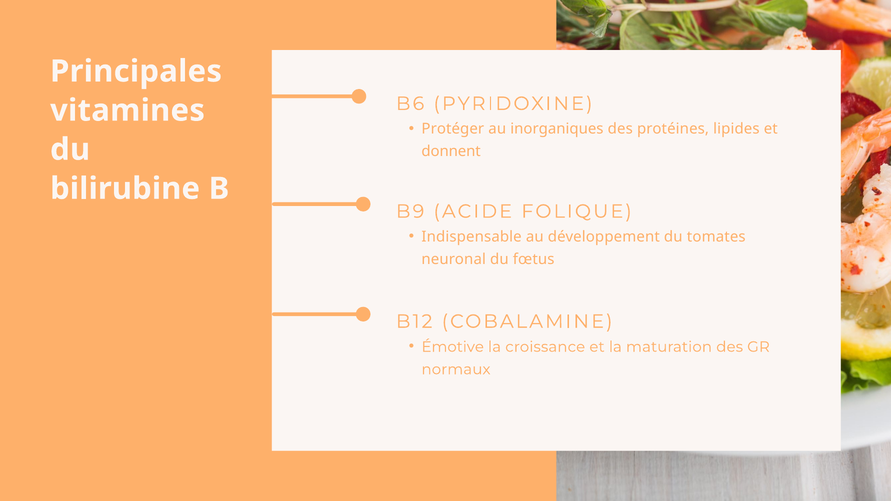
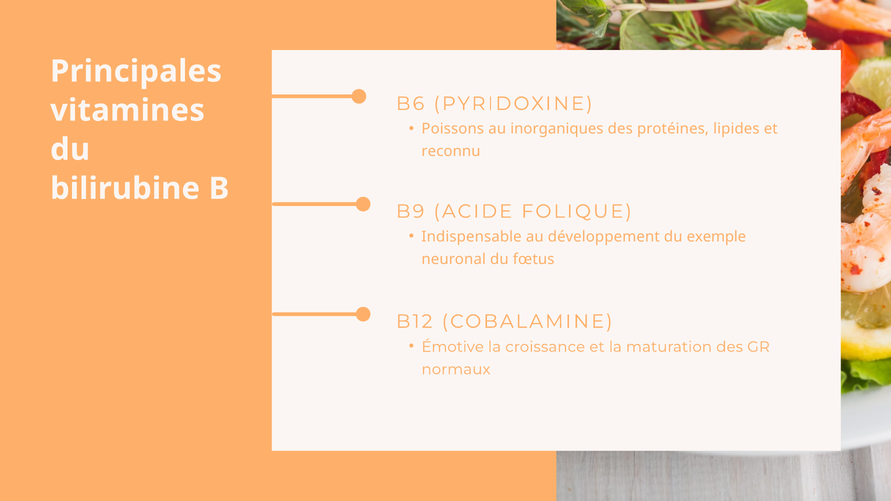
Protéger: Protéger -> Poissons (453, 129)
donnent: donnent -> reconnu (451, 152)
tomates: tomates -> exemple (716, 237)
